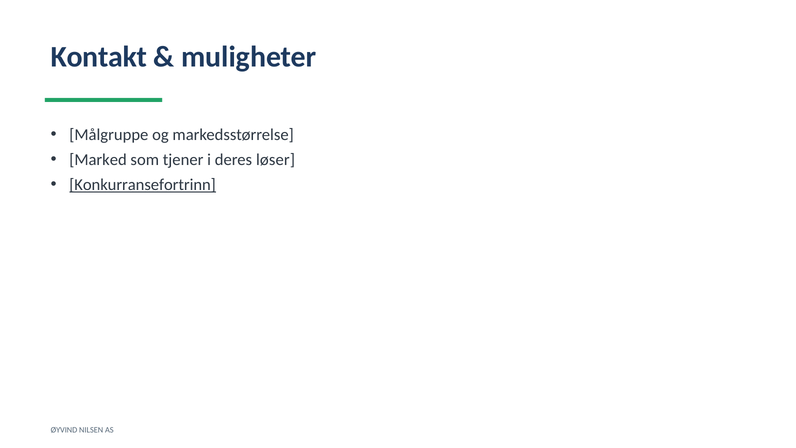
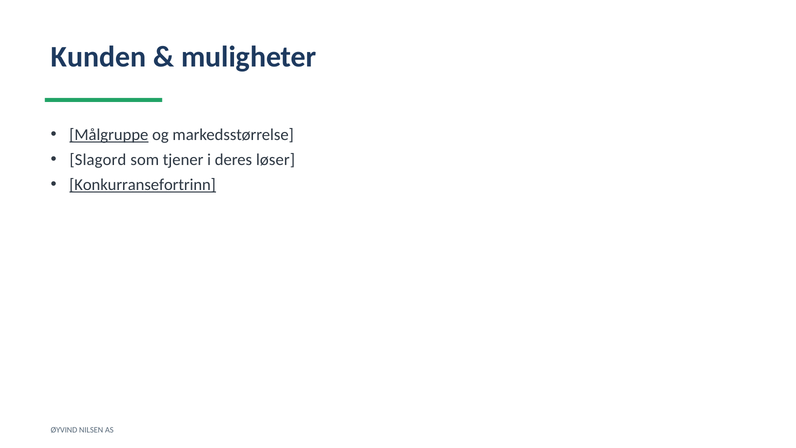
Kontakt: Kontakt -> Kunden (99, 57)
Målgruppe underline: none -> present (109, 135)
Marked: Marked -> Slagord (98, 160)
